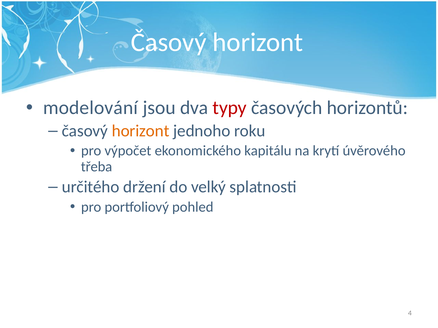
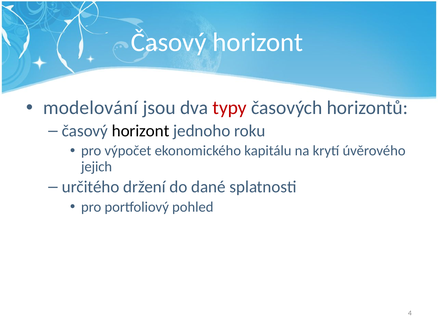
horizont colour: orange -> black (141, 131)
třeba: třeba -> jejich (97, 167)
velký: velký -> dané (208, 187)
